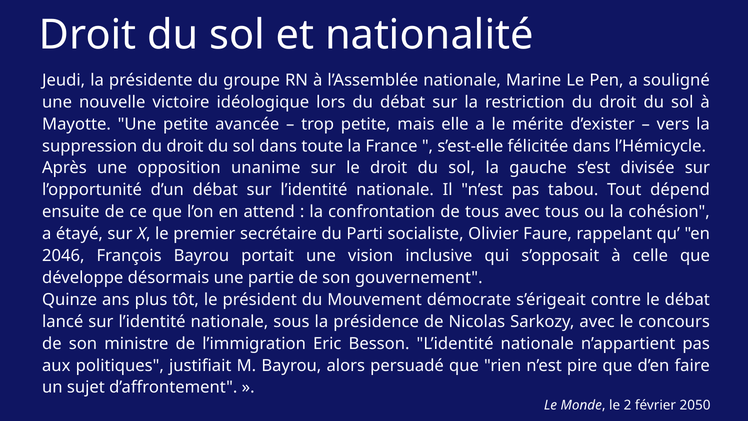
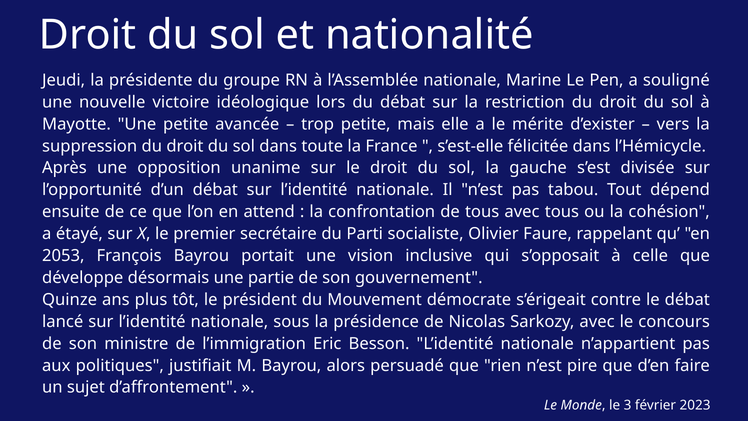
2046: 2046 -> 2053 (63, 256)
2: 2 -> 3 (628, 405)
2050: 2050 -> 2023 (695, 405)
